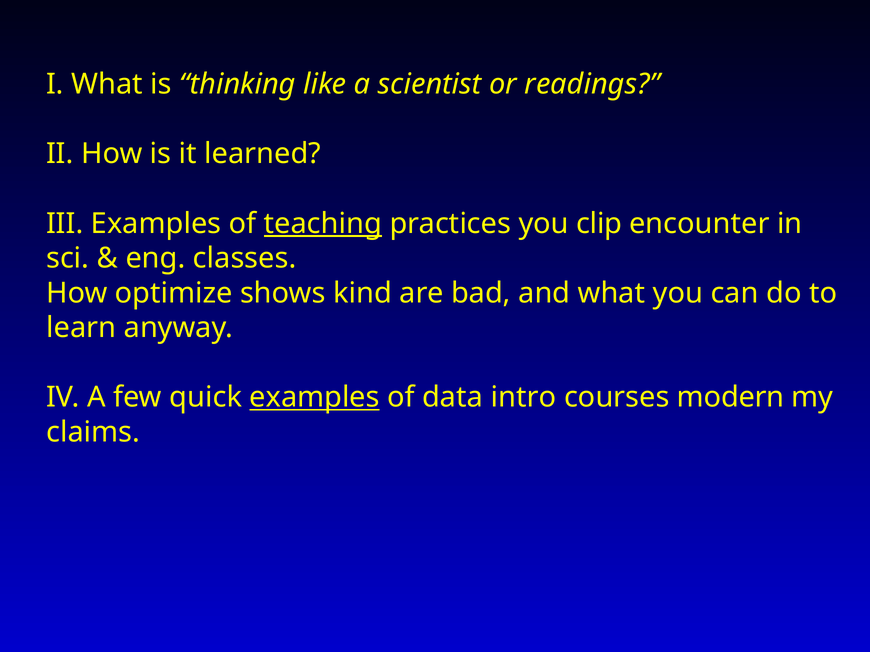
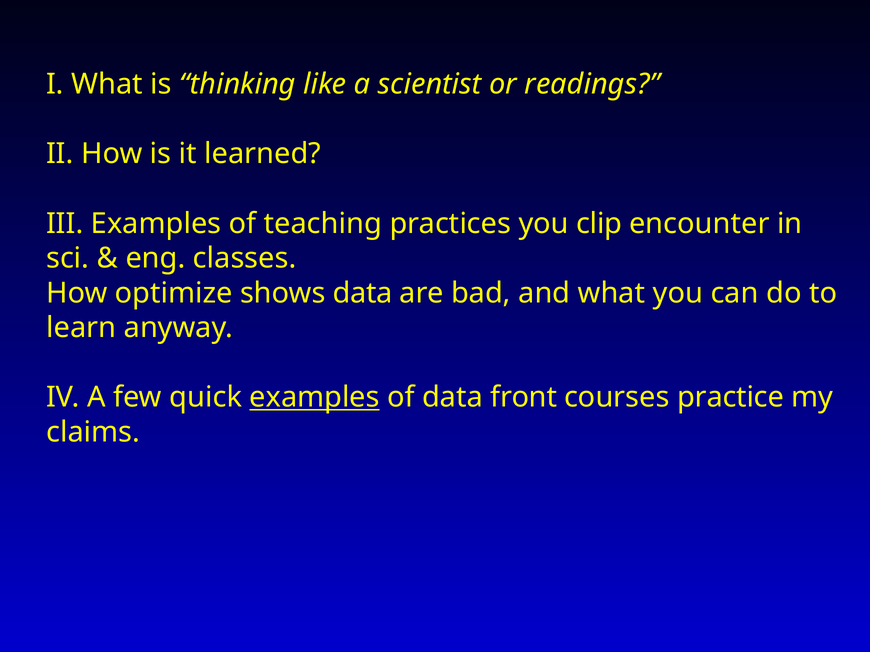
teaching underline: present -> none (323, 224)
shows kind: kind -> data (363, 293)
intro: intro -> front (524, 398)
modern: modern -> practice (731, 398)
